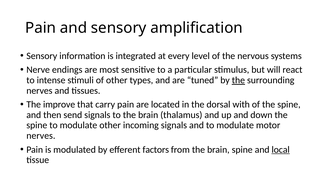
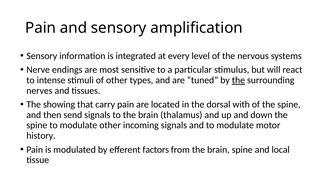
improve: improve -> showing (59, 104)
nerves: nerves -> history (41, 135)
local underline: present -> none (281, 149)
